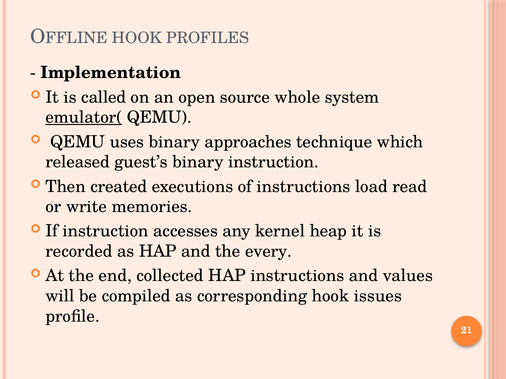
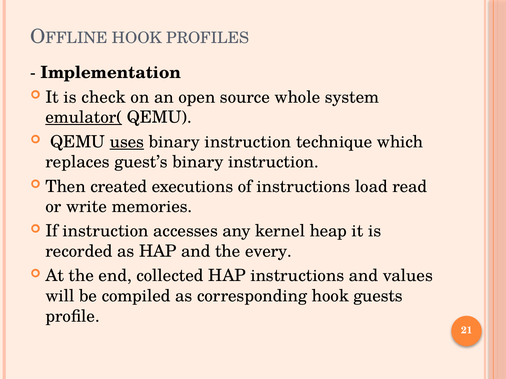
called: called -> check (104, 97)
uses underline: none -> present (127, 142)
approaches: approaches -> instruction (248, 142)
released: released -> replaces (78, 162)
issues: issues -> guests (378, 296)
